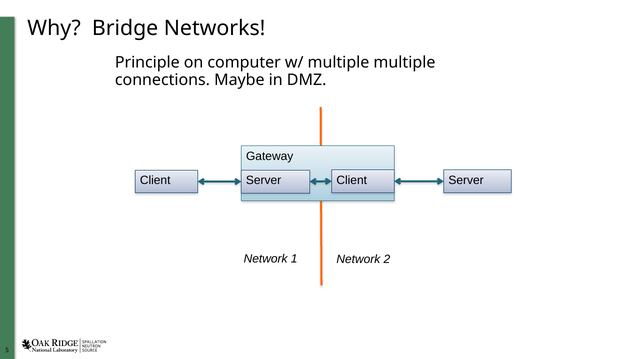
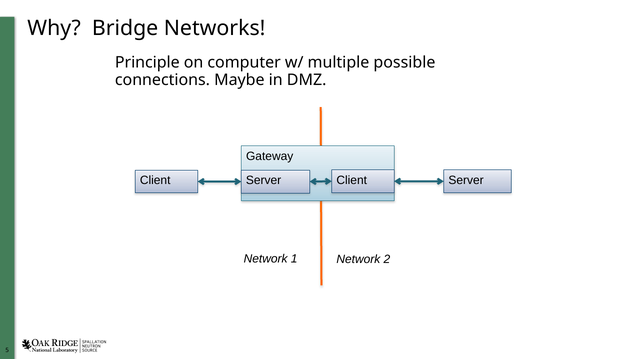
multiple multiple: multiple -> possible (404, 63)
